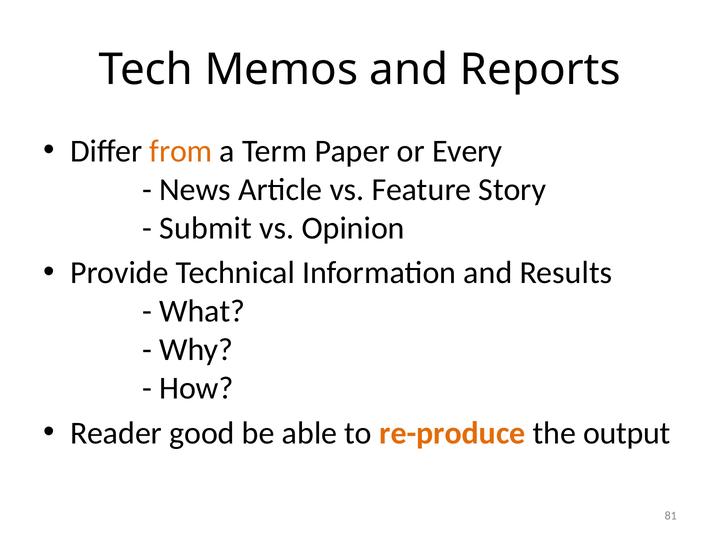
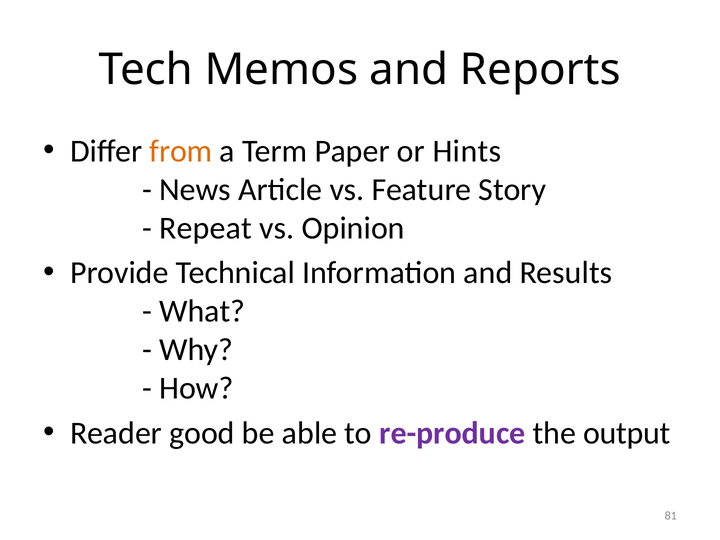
Every: Every -> Hints (467, 151)
Submit: Submit -> Repeat (206, 228)
re-produce colour: orange -> purple (452, 433)
